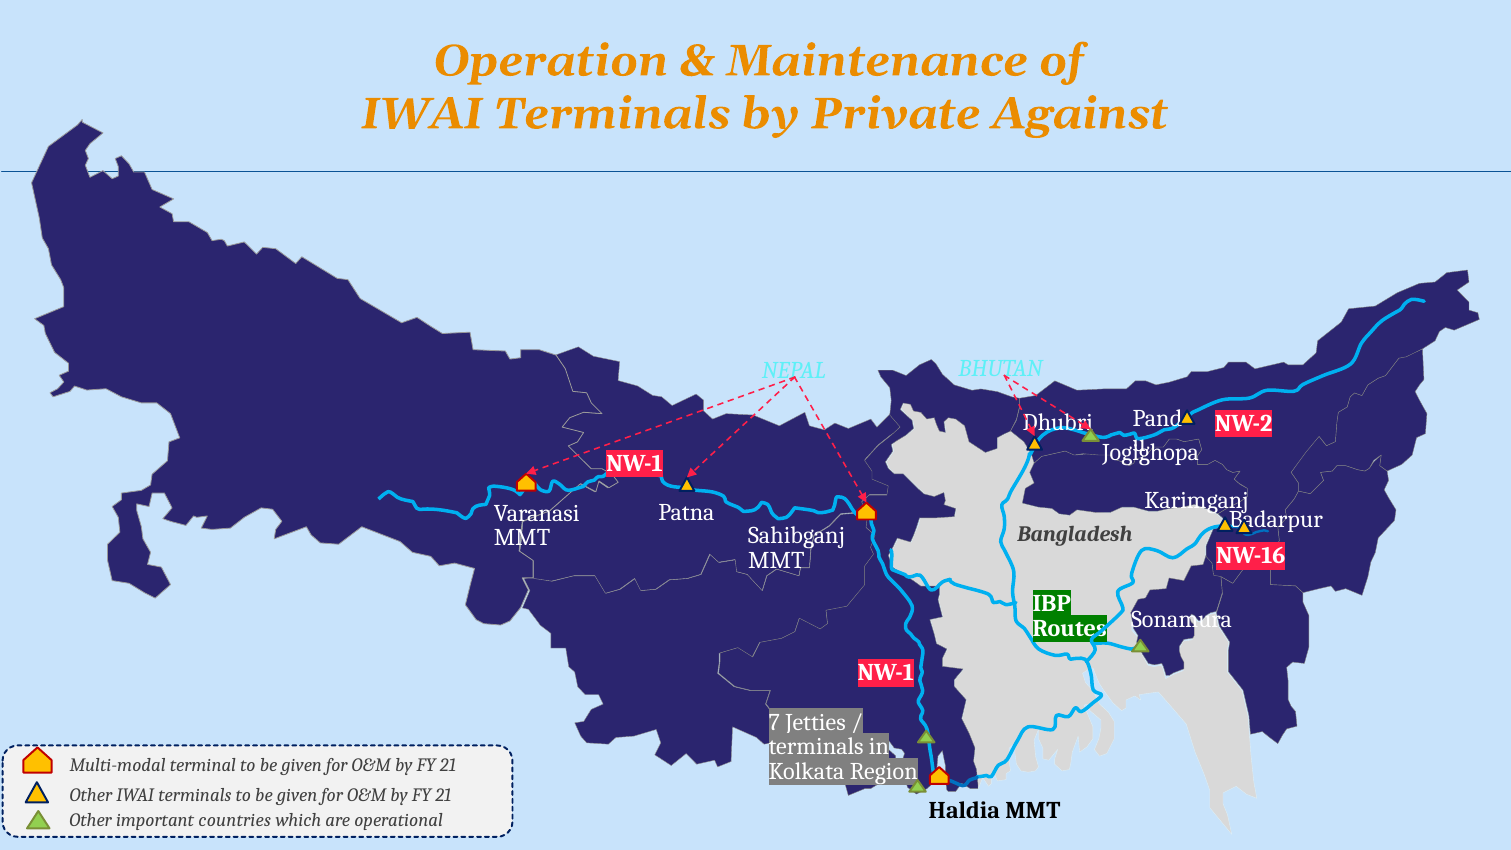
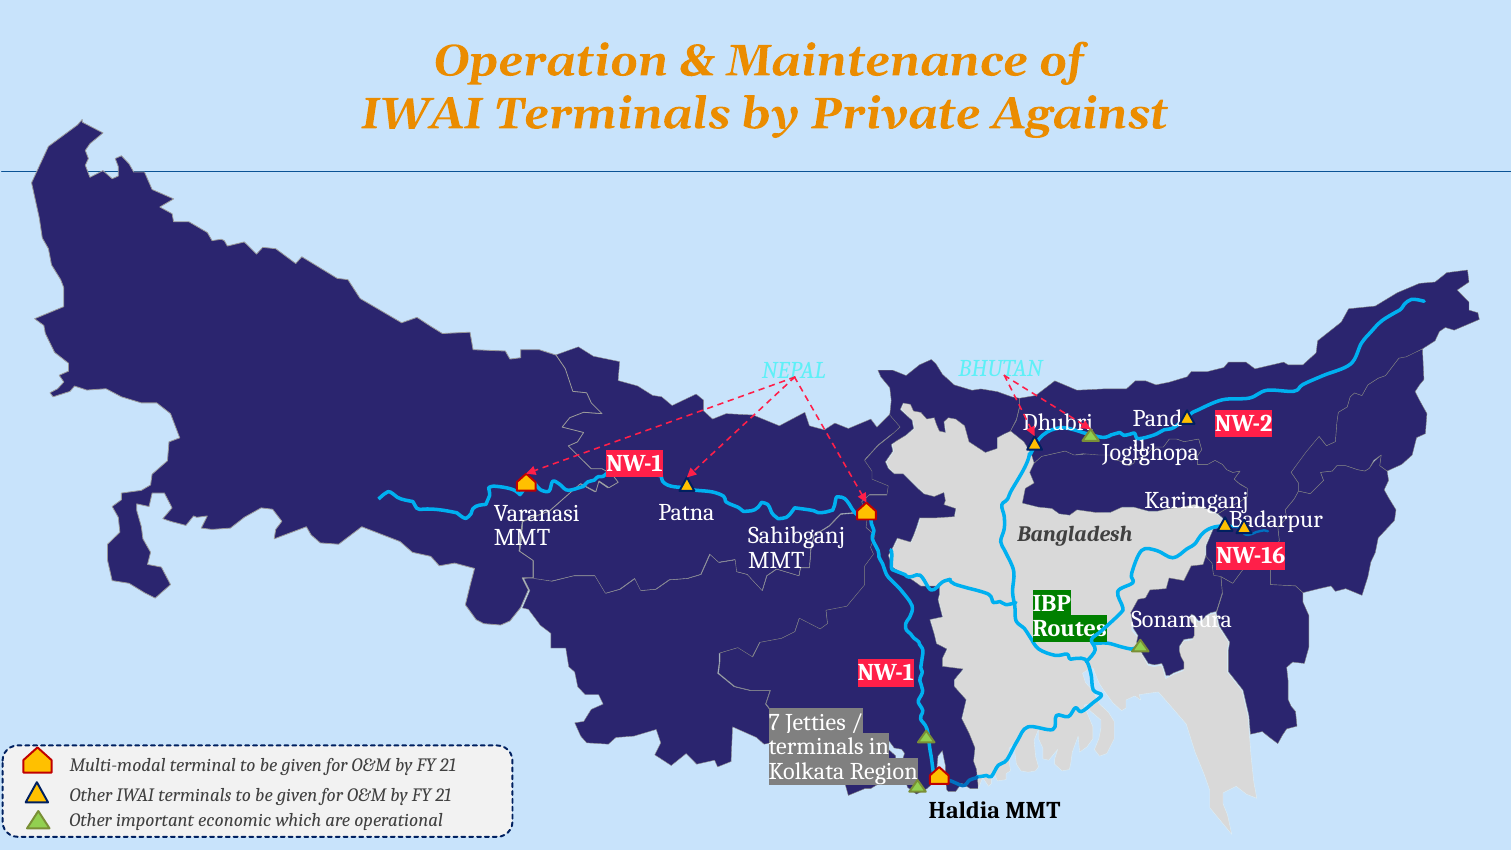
countries: countries -> economic (235, 821)
